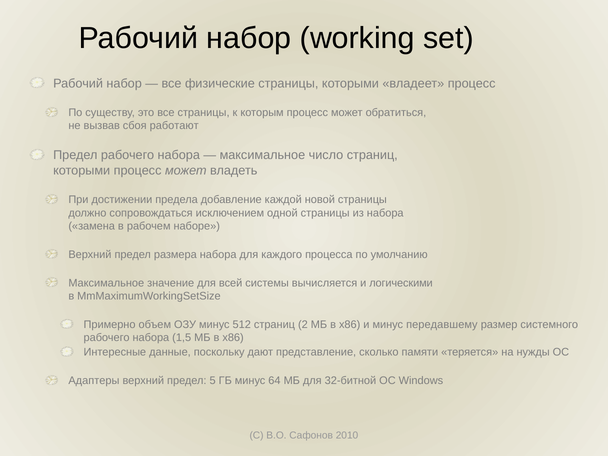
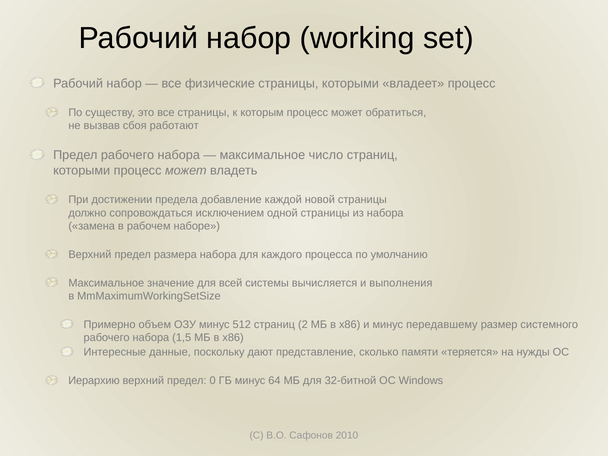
логическими: логическими -> выполнения (401, 283)
Адаптеры: Адаптеры -> Иерархию (94, 381)
5: 5 -> 0 (213, 381)
